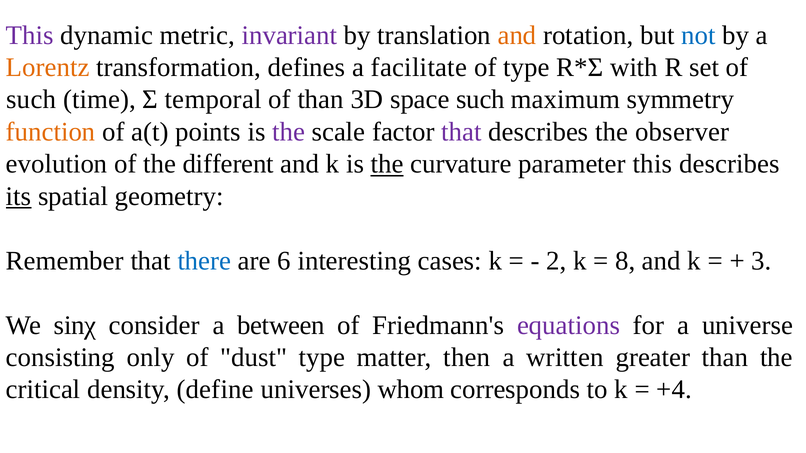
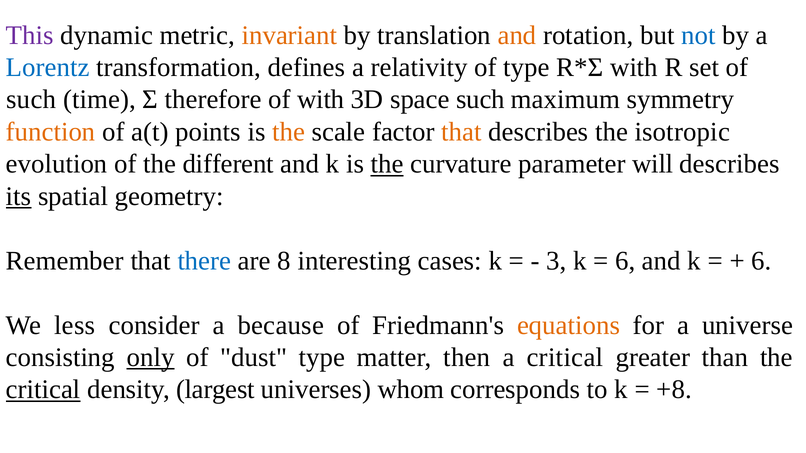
invariant colour: purple -> orange (289, 35)
Lorentz colour: orange -> blue (48, 67)
facilitate: facilitate -> relativity (419, 67)
temporal: temporal -> therefore (213, 100)
of than: than -> with (321, 100)
the colour: purple -> orange (289, 132)
that colour: purple -> orange (462, 132)
observer: observer -> isotropic (682, 132)
parameter this: this -> will (653, 164)
6: 6 -> 8 (284, 261)
2: 2 -> 3 (556, 261)
8: 8 -> 6 (625, 261)
3: 3 -> 6 (761, 261)
sinχ: sinχ -> less (75, 325)
between: between -> because (281, 325)
equations colour: purple -> orange (569, 325)
only underline: none -> present (151, 358)
a written: written -> critical (565, 358)
critical underline: none -> present (43, 390)
define: define -> largest (215, 390)
+4: +4 -> +8 (674, 390)
